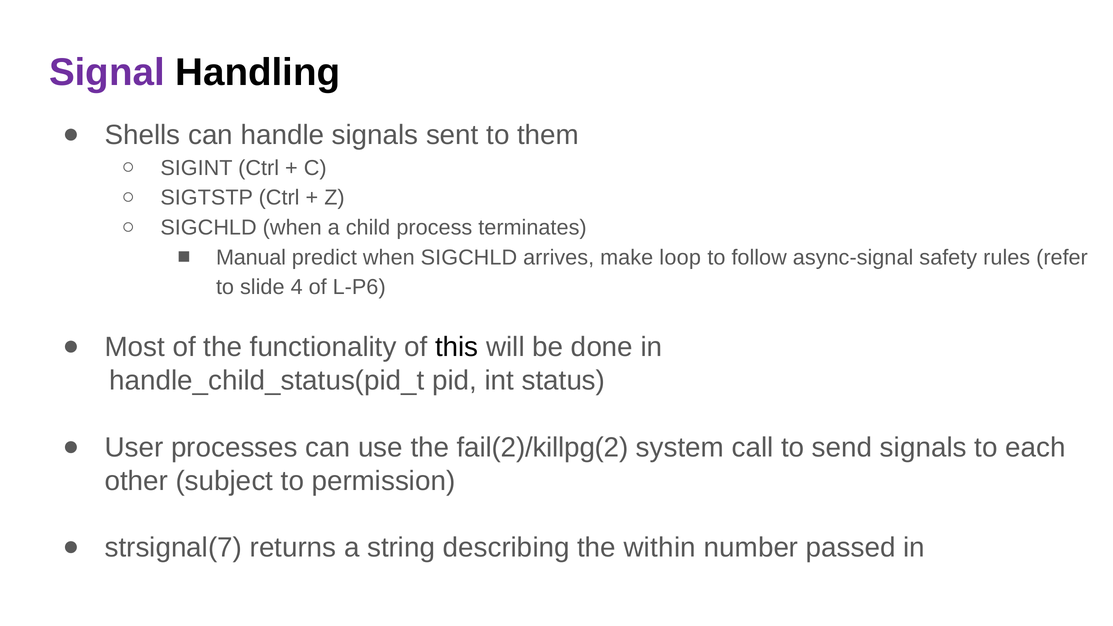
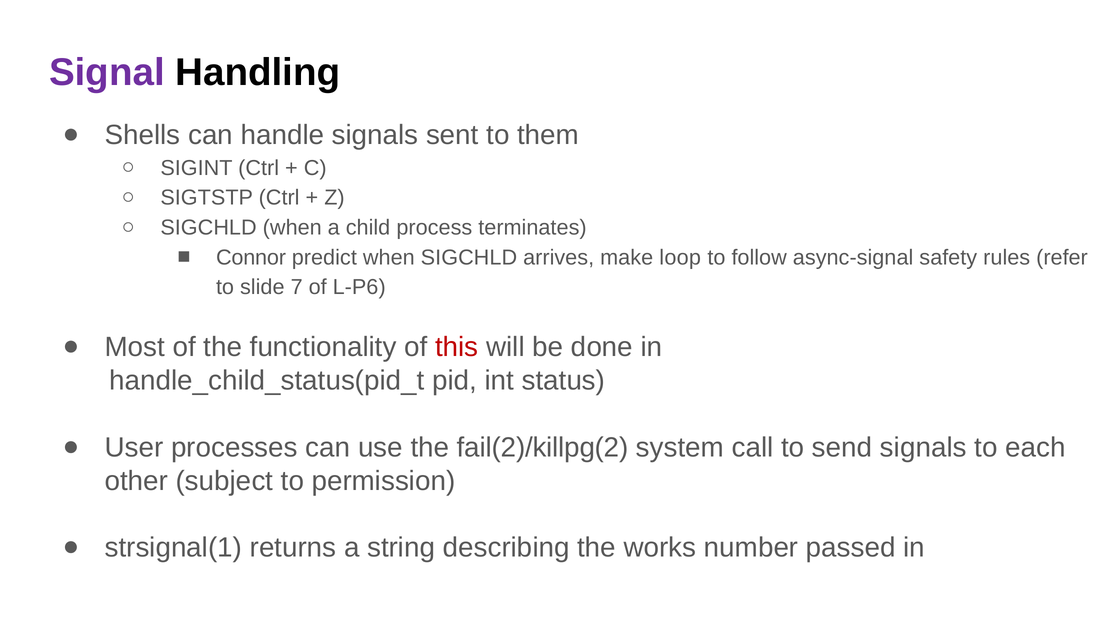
Manual: Manual -> Connor (251, 258)
4: 4 -> 7 (297, 287)
this colour: black -> red (457, 347)
strsignal(7: strsignal(7 -> strsignal(1 (173, 548)
within: within -> works (660, 548)
